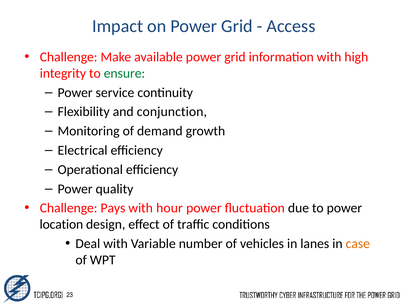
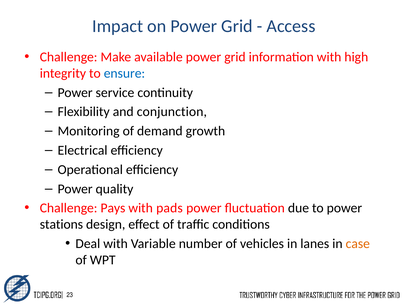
ensure colour: green -> blue (124, 73)
hour: hour -> pads (169, 208)
location: location -> stations (61, 224)
